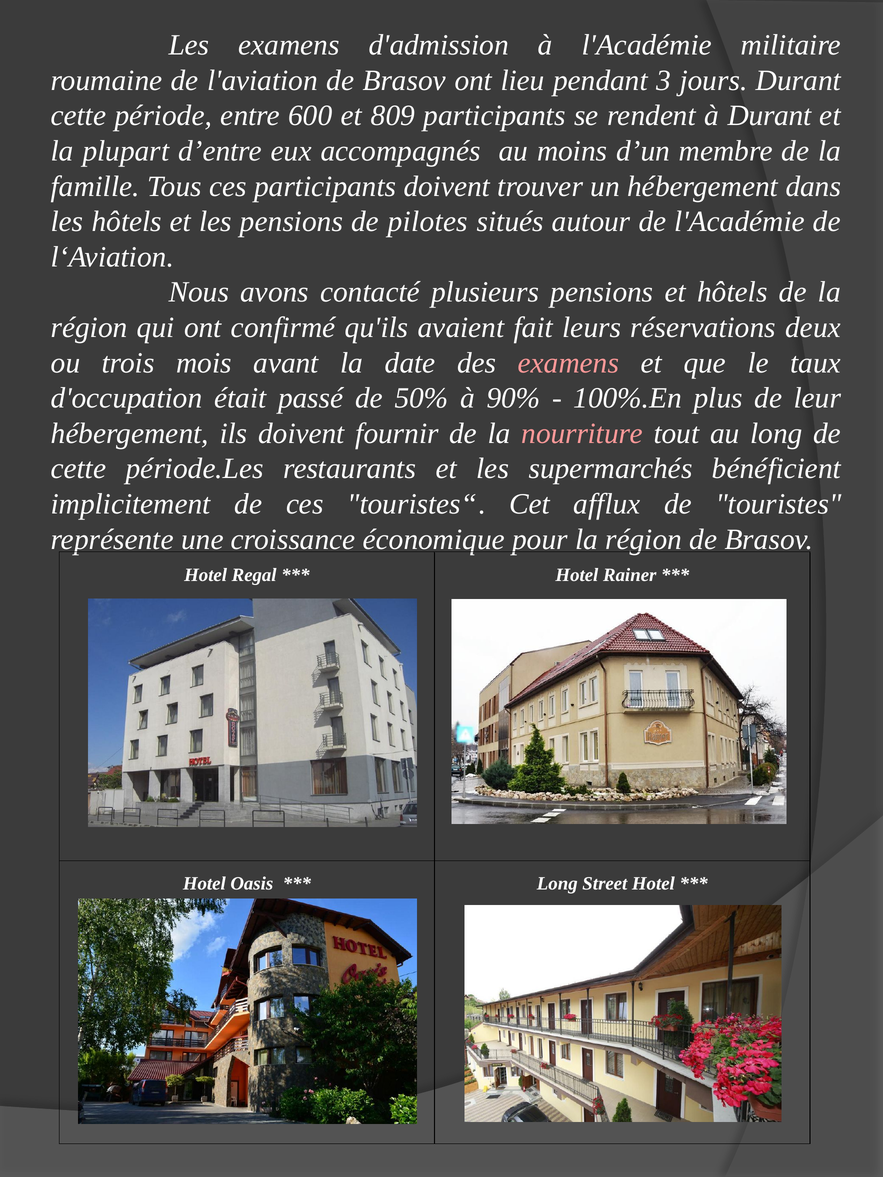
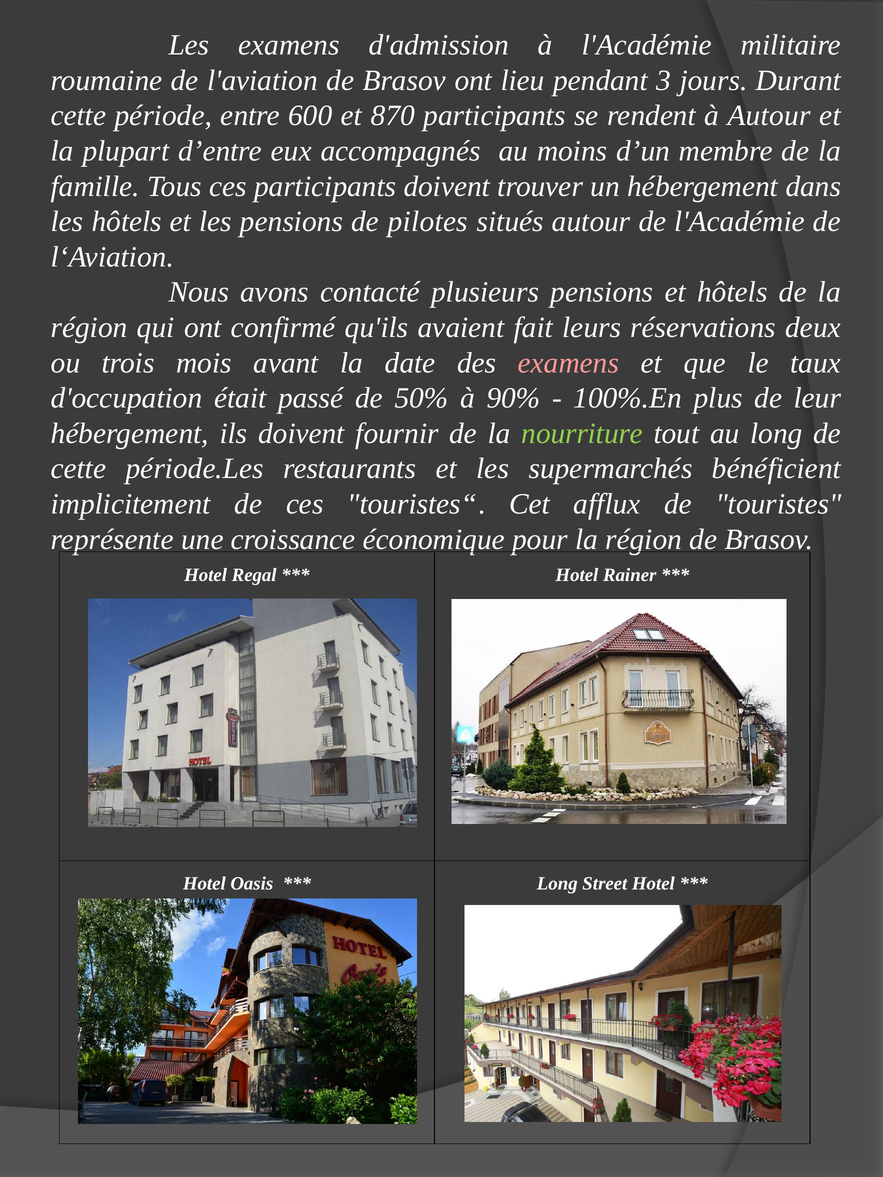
809: 809 -> 870 (393, 116)
à Durant: Durant -> Autour (769, 116)
nourriture colour: pink -> light green (582, 434)
